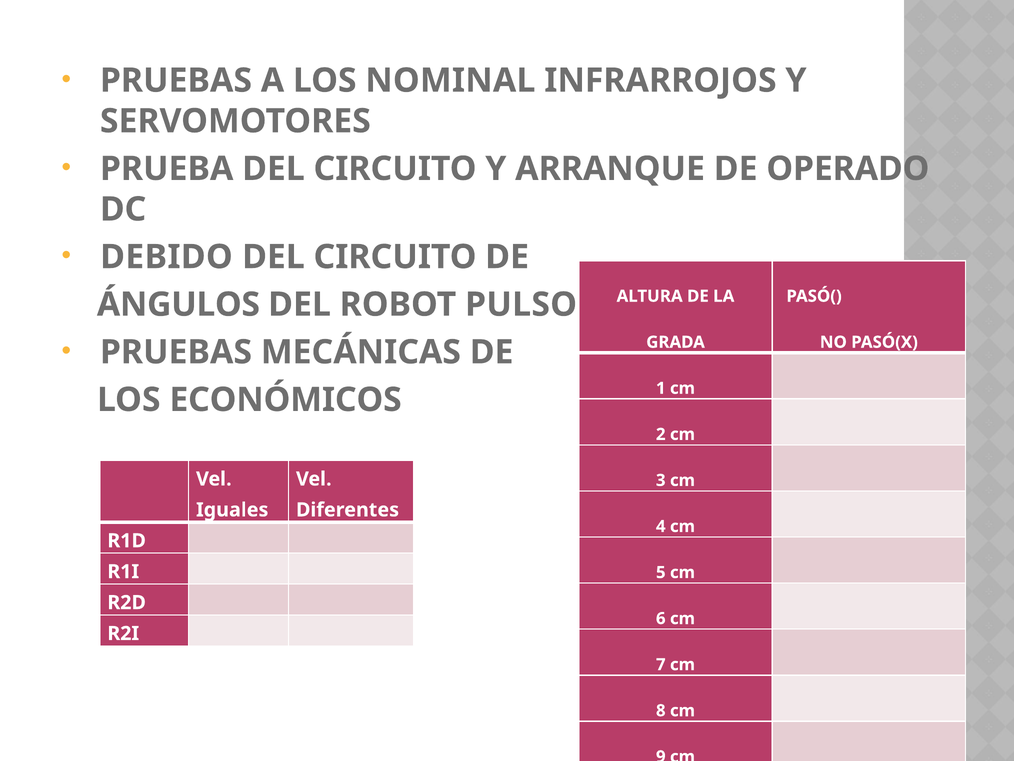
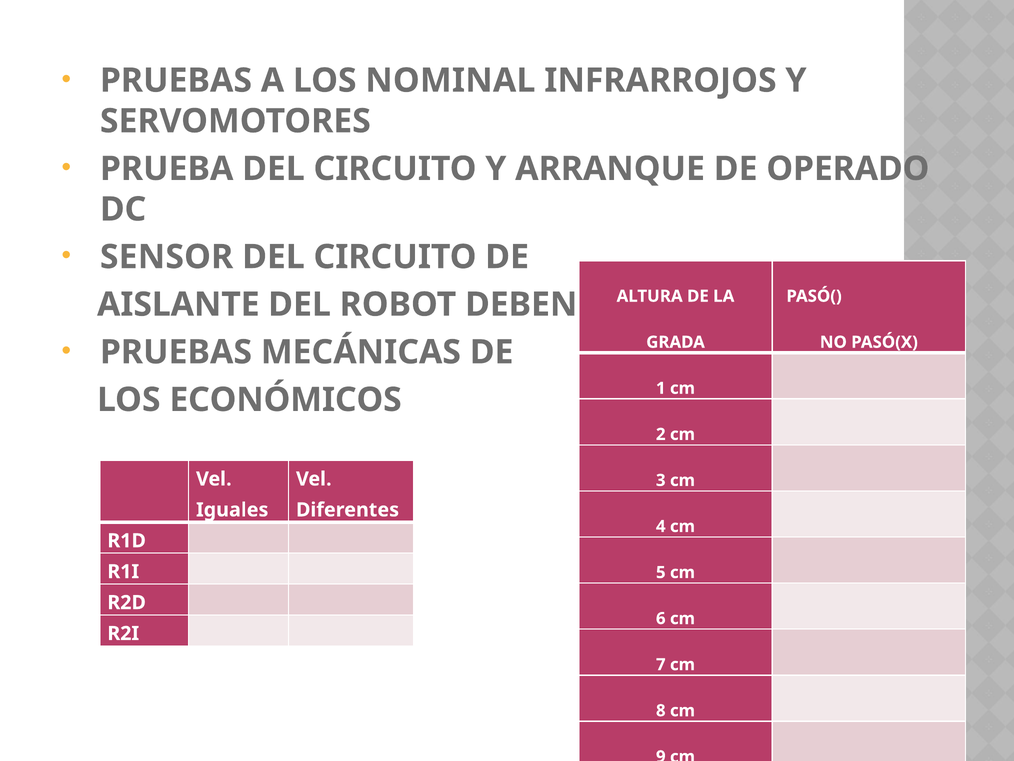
DEBIDO: DEBIDO -> SENSOR (167, 257)
ÁNGULOS: ÁNGULOS -> AISLANTE (178, 304)
PULSO: PULSO -> DEBEN (521, 304)
